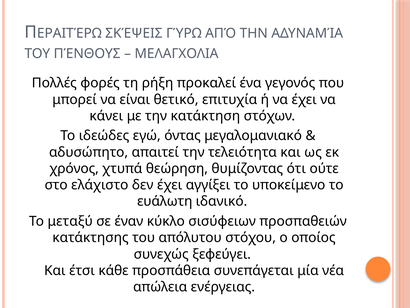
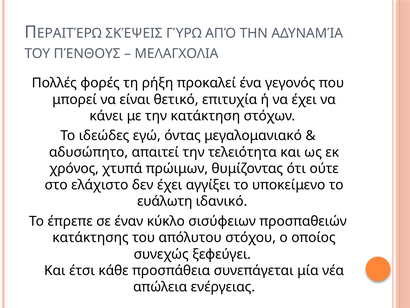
θεώρηση: θεώρηση -> πρώιμων (177, 168)
μεταξύ: μεταξύ -> έπρεπε (70, 221)
